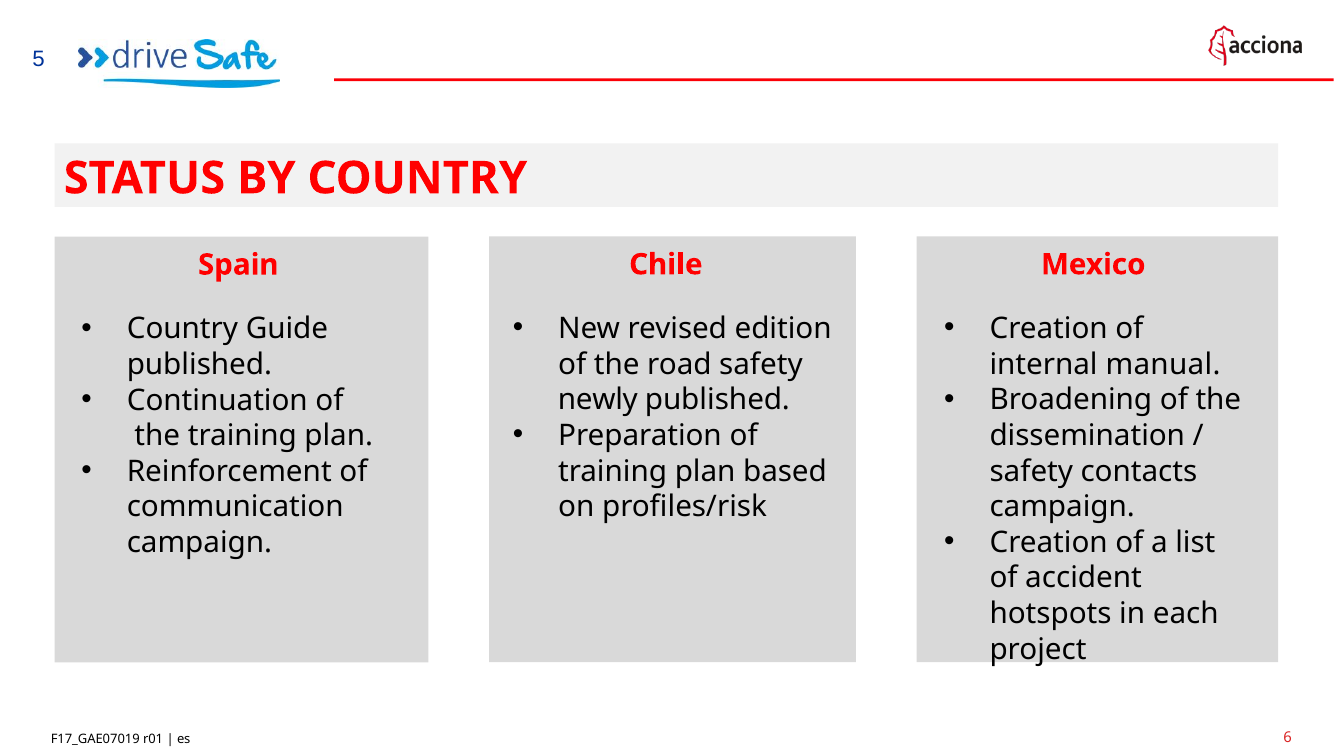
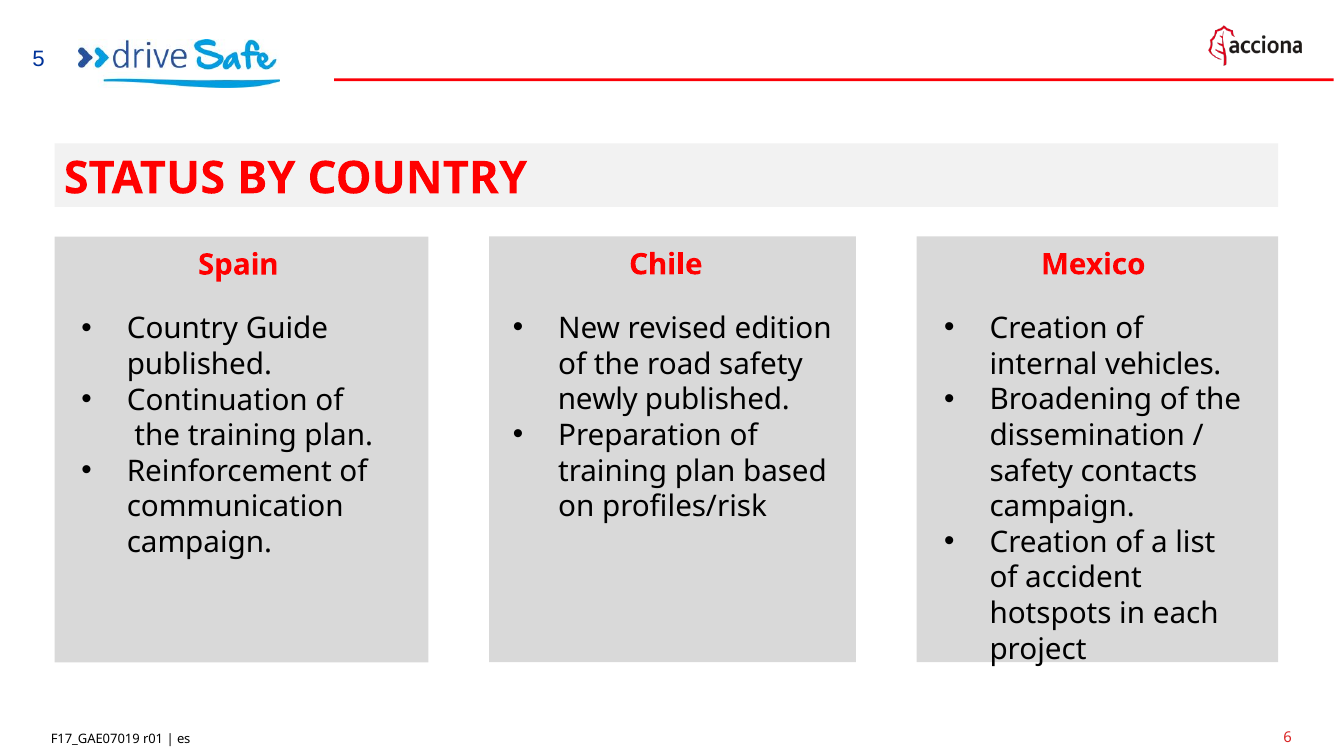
manual: manual -> vehicles (1163, 364)
